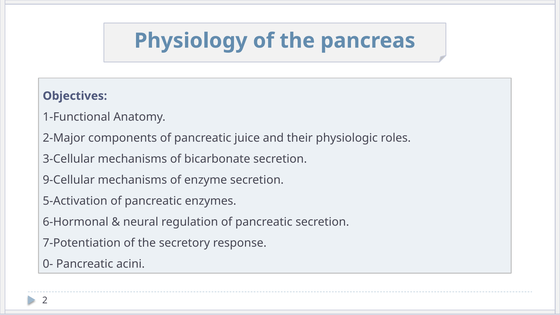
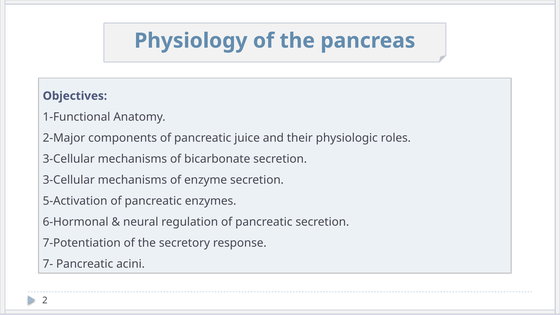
9-Cellular: 9-Cellular -> 3-Cellular (69, 180)
0-: 0- -> 7- (48, 264)
